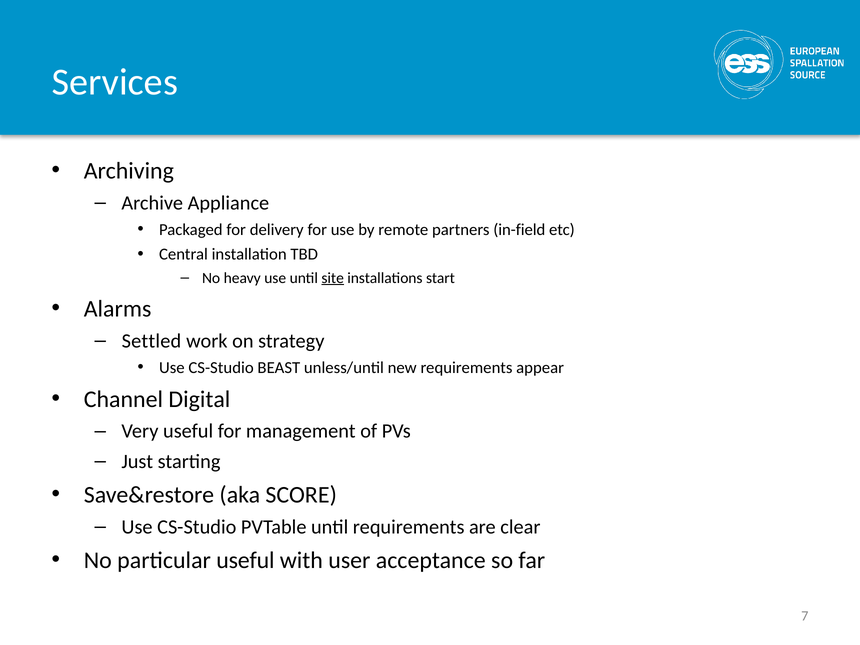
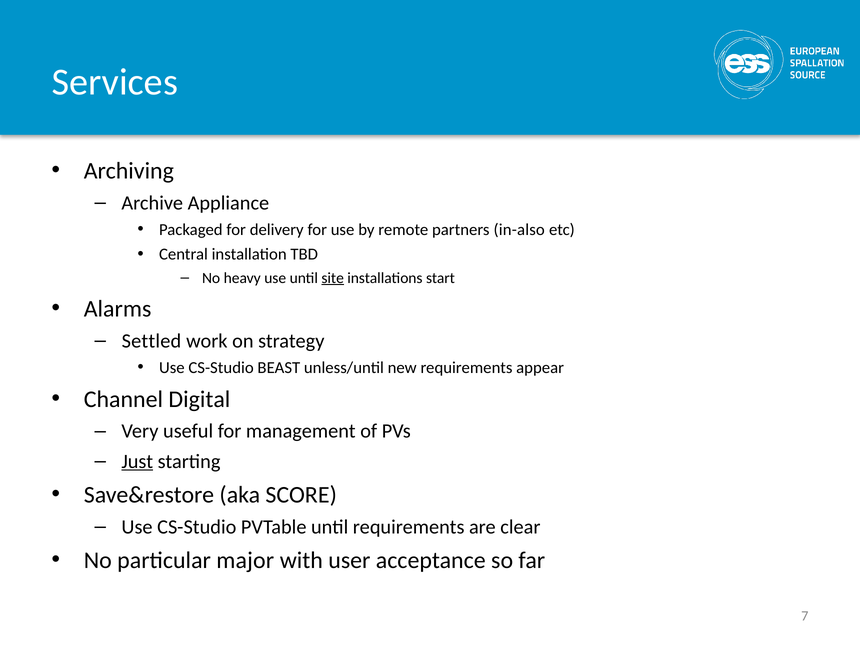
in-field: in-field -> in-also (519, 230)
Just underline: none -> present (137, 461)
particular useful: useful -> major (245, 560)
